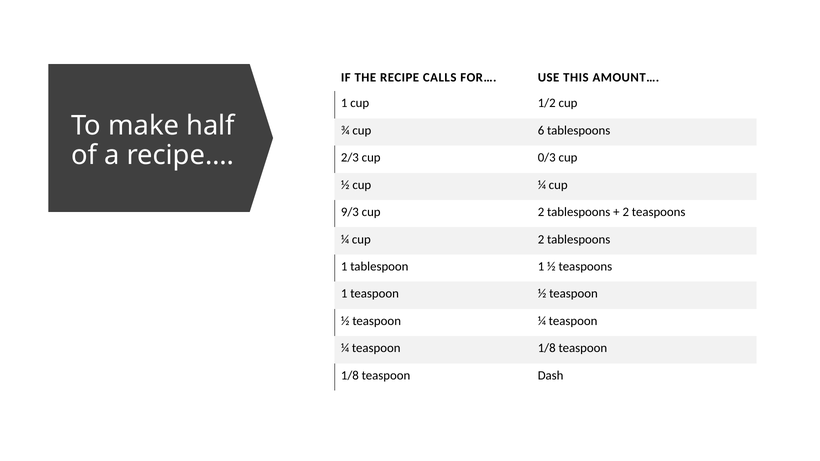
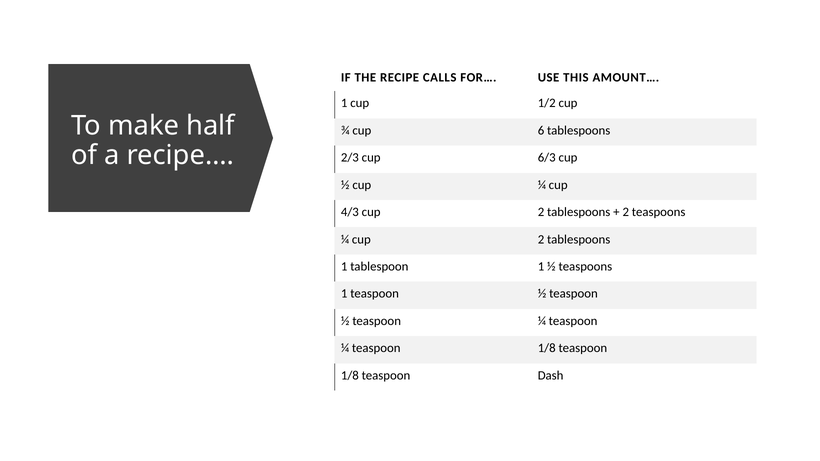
0/3: 0/3 -> 6/3 (547, 158)
9/3: 9/3 -> 4/3 (350, 212)
